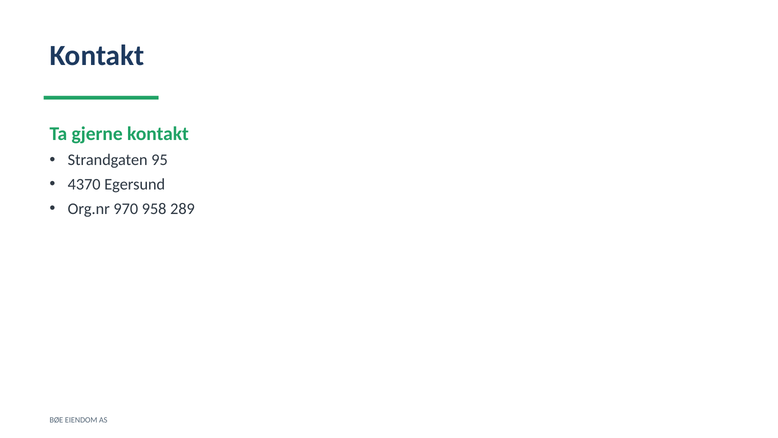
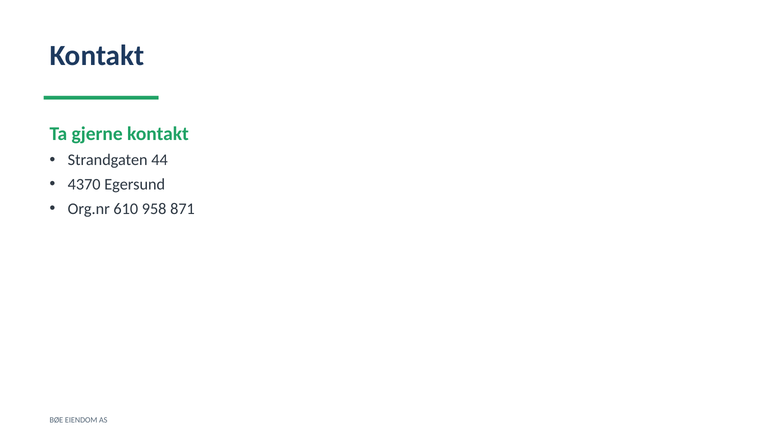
95: 95 -> 44 (159, 160)
970: 970 -> 610 (126, 209)
289: 289 -> 871 (182, 209)
